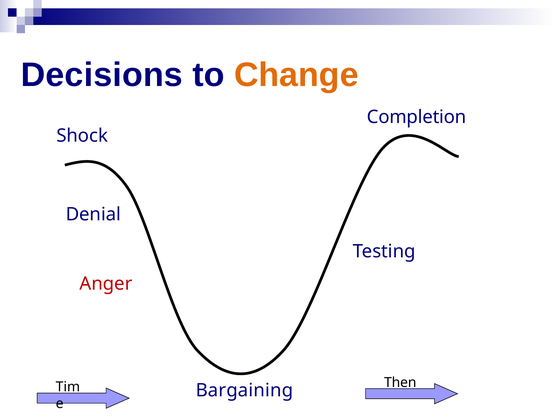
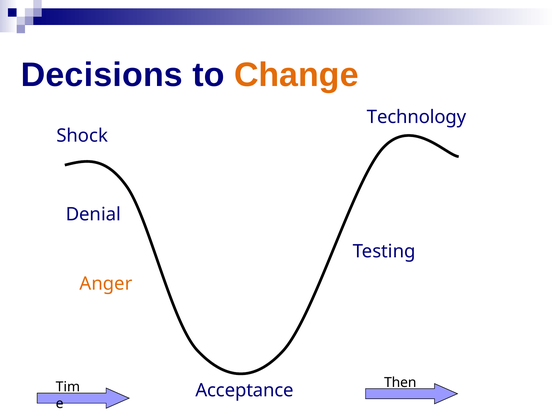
Completion: Completion -> Technology (417, 117)
Anger colour: red -> orange (106, 284)
Bargaining: Bargaining -> Acceptance (245, 390)
